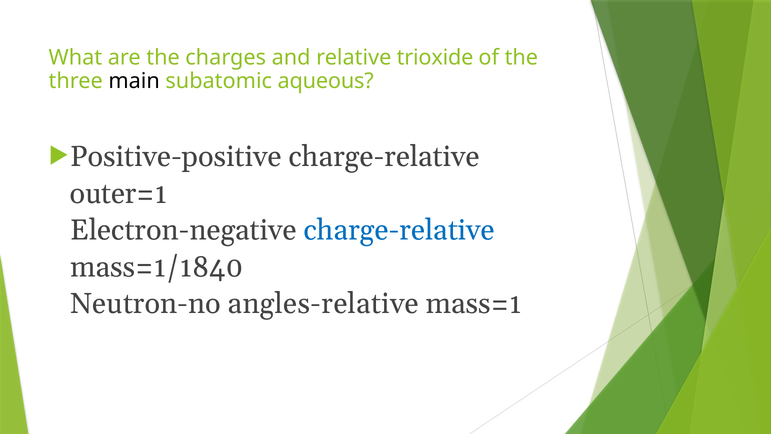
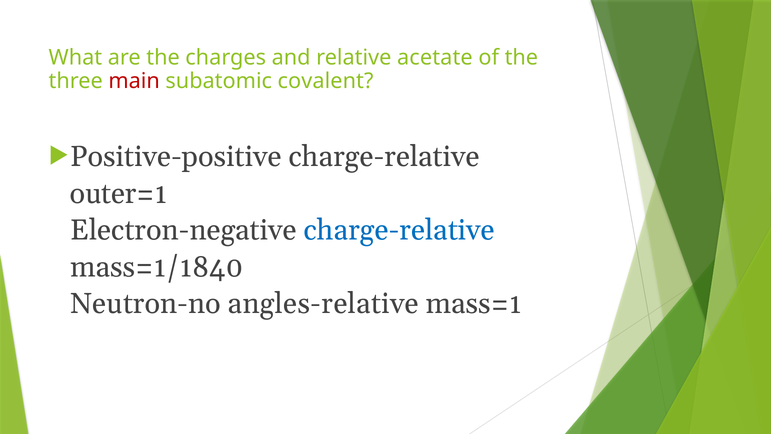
trioxide: trioxide -> acetate (435, 57)
main colour: black -> red (134, 81)
aqueous: aqueous -> covalent (326, 81)
